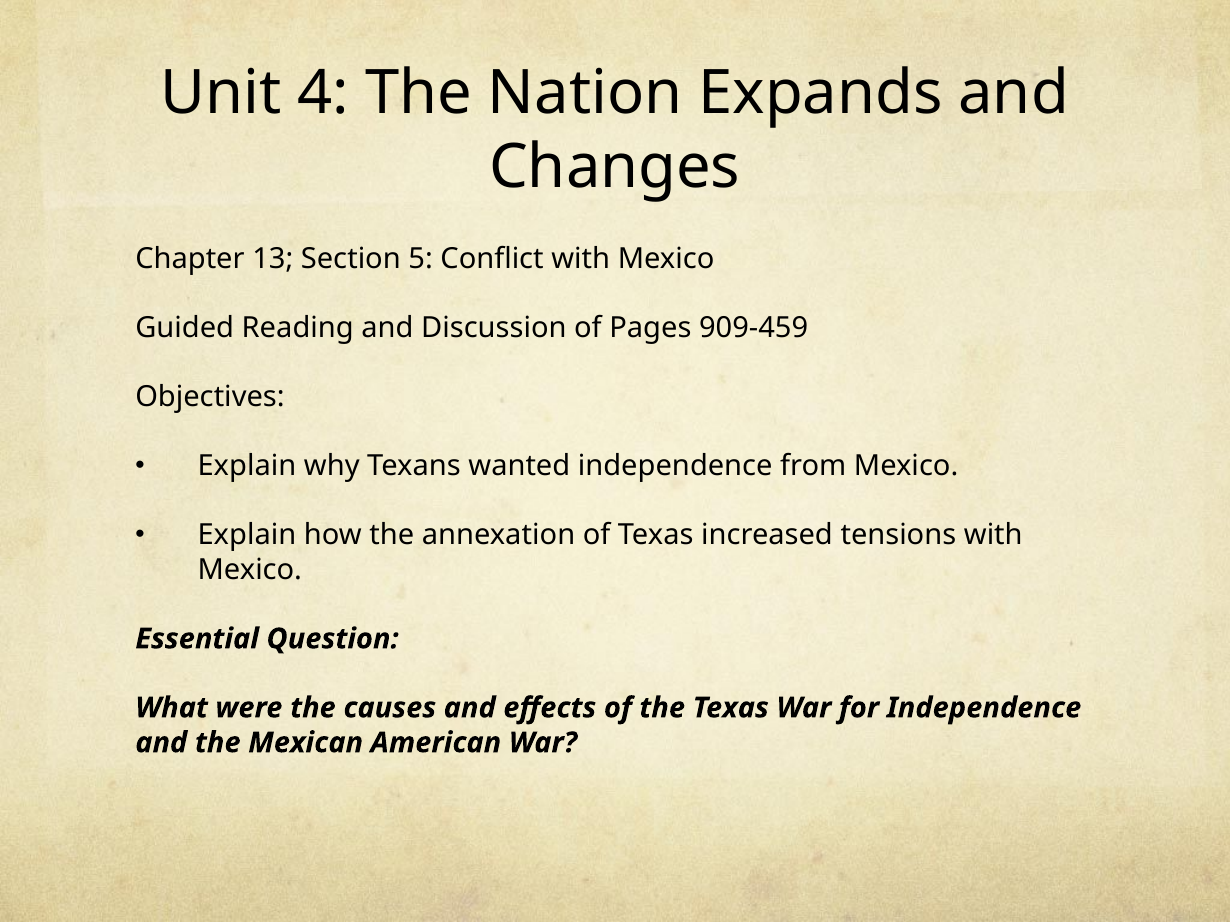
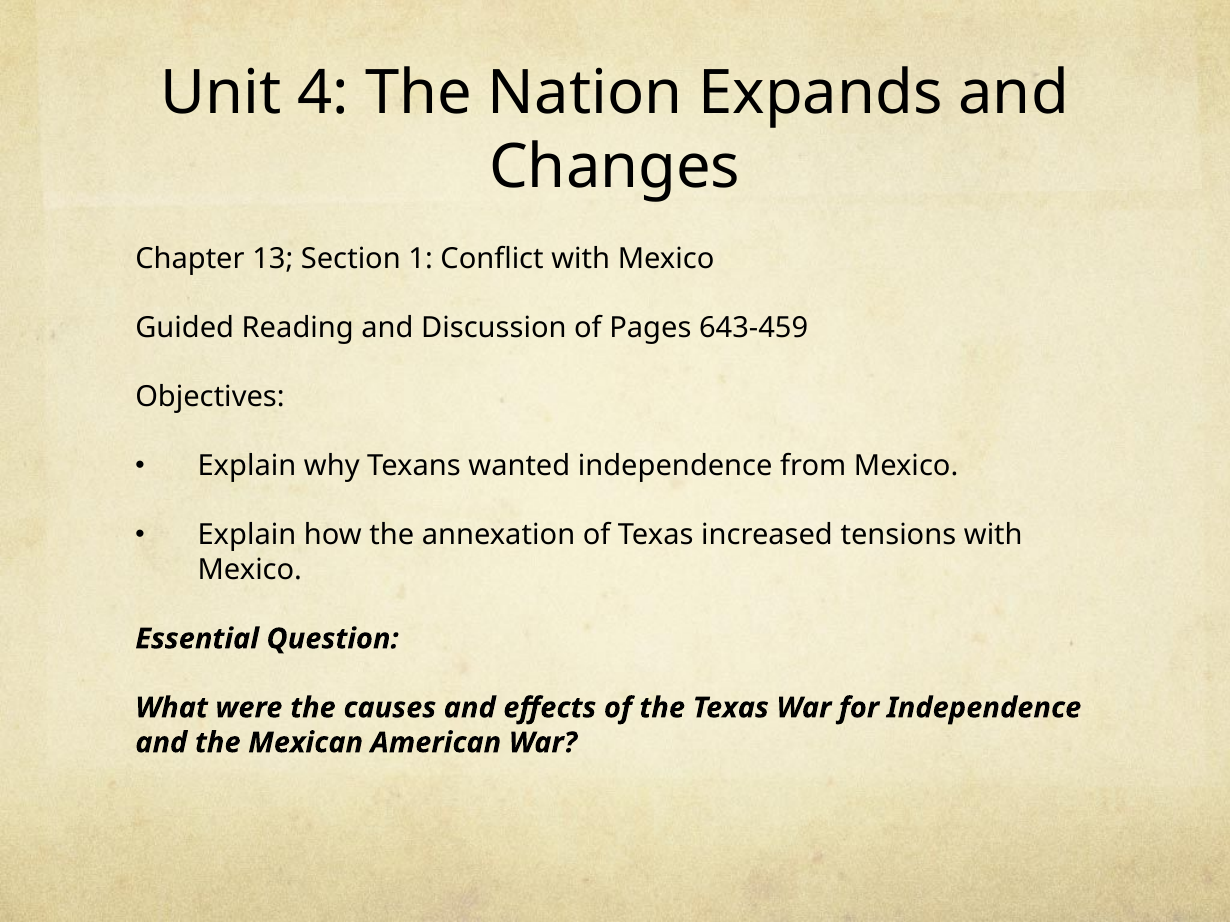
5: 5 -> 1 (421, 259)
909-459: 909-459 -> 643-459 (754, 328)
